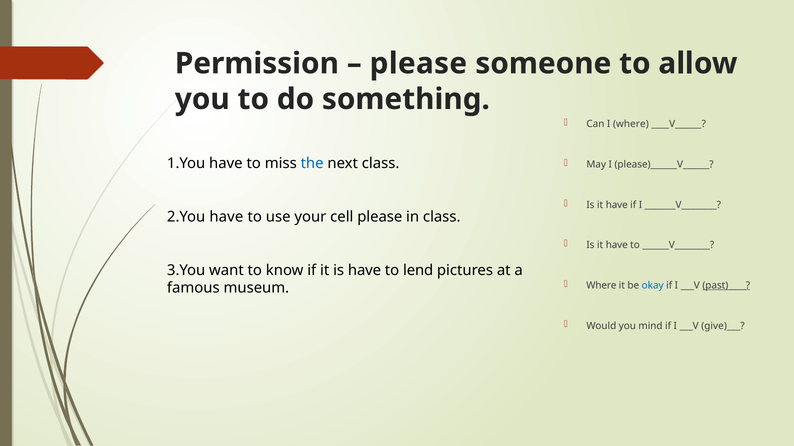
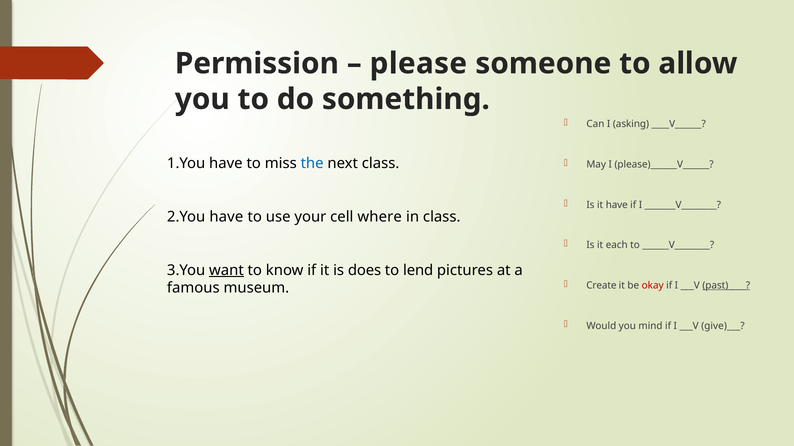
I where: where -> asking (631, 124)
cell please: please -> where (380, 217)
have: have -> each (617, 245)
want underline: none -> present (226, 271)
is have: have -> does (365, 271)
Where: Where -> Create (601, 286)
okay colour: blue -> red (653, 286)
